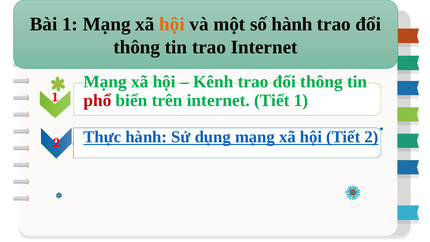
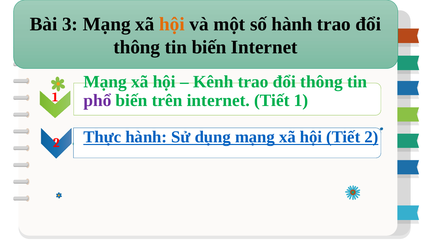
Bài 1: 1 -> 3 (70, 24)
tin trao: trao -> biến (209, 47)
phổ colour: red -> purple (97, 100)
